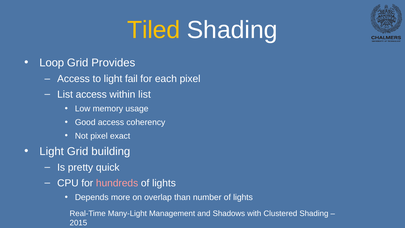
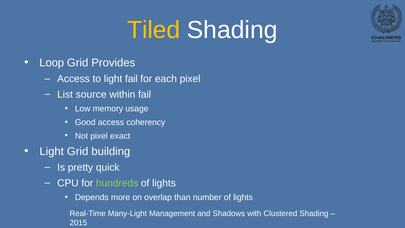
List access: access -> source (91, 94)
within list: list -> fail (145, 94)
hundreds colour: pink -> light green (117, 183)
